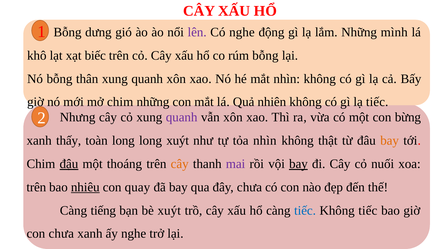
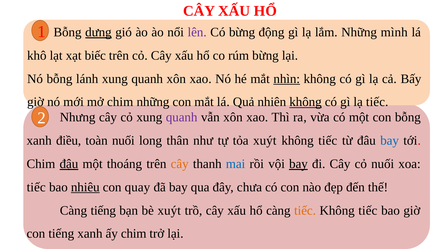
dưng underline: none -> present (98, 32)
Có nghe: nghe -> bừng (242, 32)
rúm bỗng: bỗng -> bừng (265, 56)
thân: thân -> lánh (87, 79)
nhìn underline: none -> present (287, 79)
không underline: none -> present (306, 102)
con bừng: bừng -> bỗng (408, 117)
thấy: thấy -> điều (69, 141)
toàn long: long -> nuối (123, 141)
long xuýt: xuýt -> thân (178, 141)
tỏa nhìn: nhìn -> xuýt (265, 141)
thật: thật -> tiếc (328, 141)
bay colour: orange -> blue (390, 141)
mai colour: purple -> blue (236, 164)
trên: trên -> tiếc (36, 187)
tiếc colour: blue -> orange (305, 211)
con chưa: chưa -> tiếng (61, 234)
ấy nghe: nghe -> chim (134, 234)
